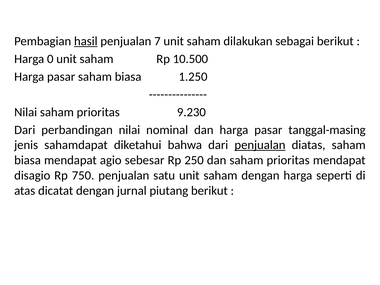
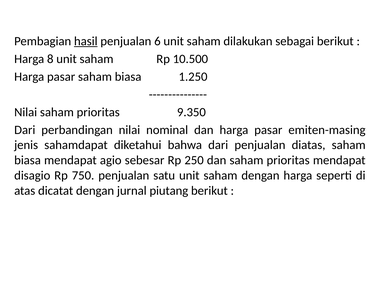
7: 7 -> 6 (157, 41)
0: 0 -> 8 (50, 59)
9.230: 9.230 -> 9.350 (191, 112)
tanggal-masing: tanggal-masing -> emiten-masing (327, 130)
penjualan underline: present -> none (260, 145)
